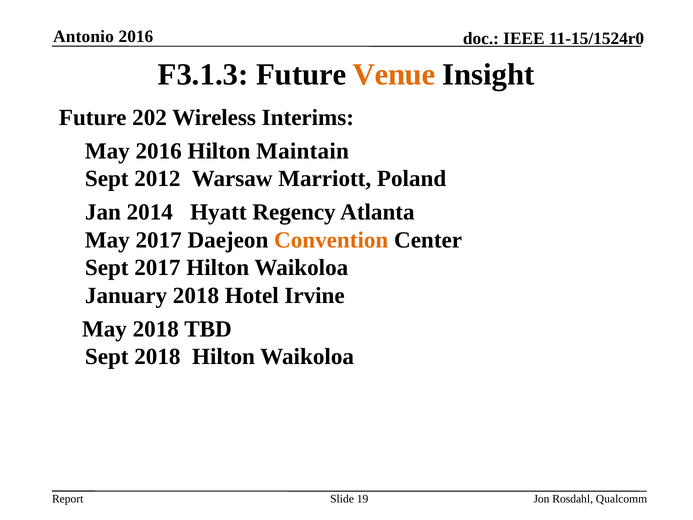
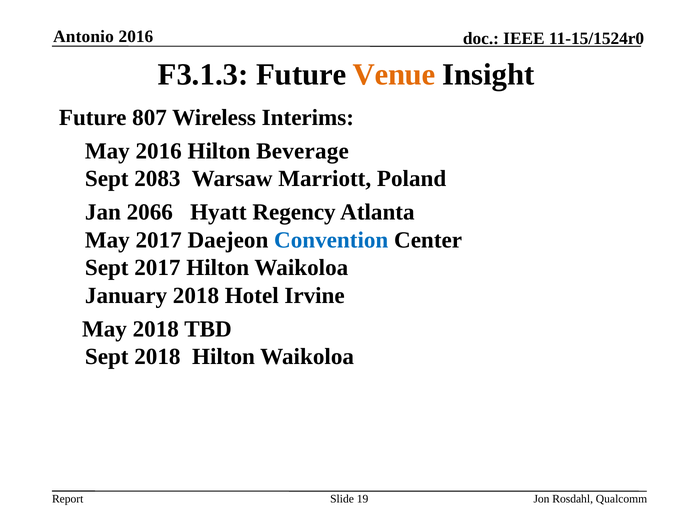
202: 202 -> 807 (150, 117)
Maintain: Maintain -> Beverage (303, 151)
2012: 2012 -> 2083 (157, 179)
2014: 2014 -> 2066 (150, 212)
Convention colour: orange -> blue (331, 240)
